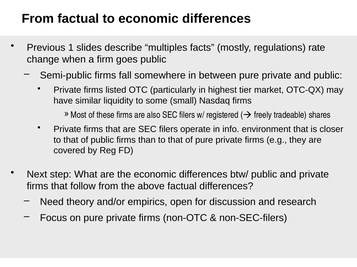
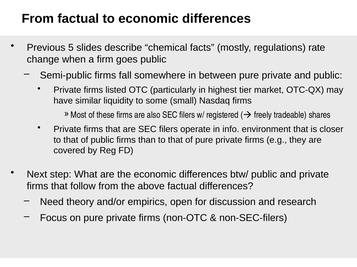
1: 1 -> 5 (71, 48)
multiples: multiples -> chemical (166, 48)
